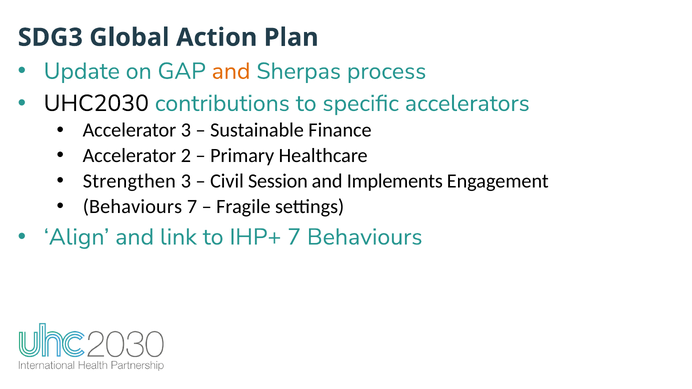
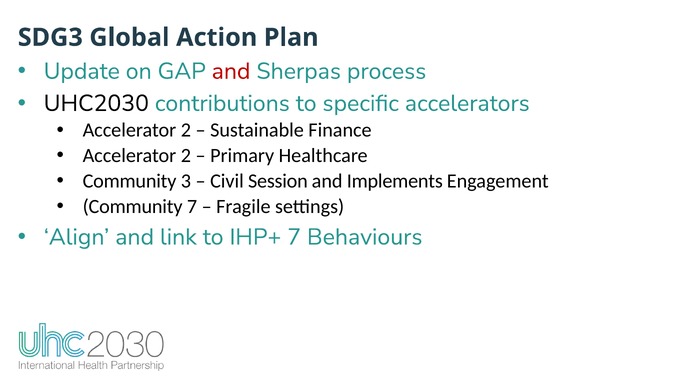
and colour: orange -> red (231, 71)
3: 3 -> 2 (186, 130)
Strengthen: Strengthen -> Community (130, 181)
Behaviours: Behaviours -> Community (133, 207)
